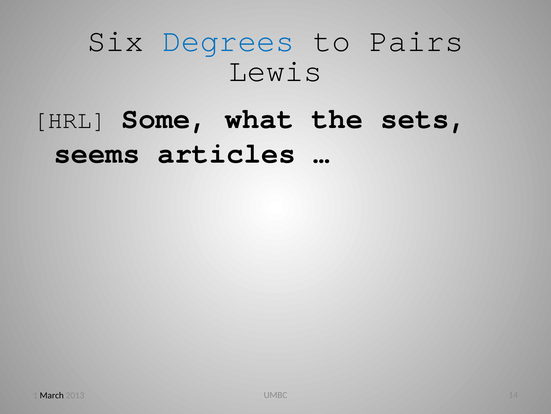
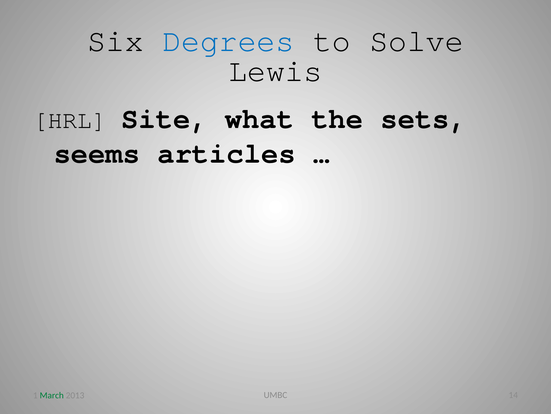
Pairs: Pairs -> Solve (417, 41)
Some: Some -> Site (164, 119)
March colour: black -> green (52, 395)
